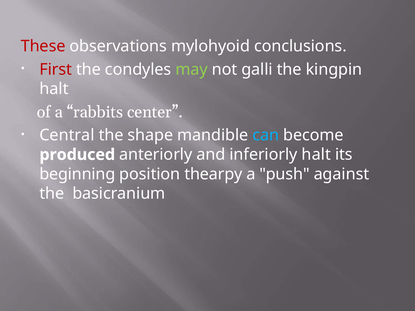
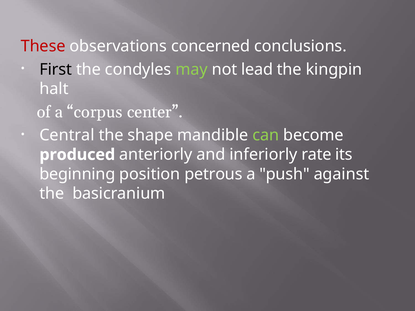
mylohyoid: mylohyoid -> concerned (211, 46)
First colour: red -> black (56, 70)
galli: galli -> lead (257, 70)
rabbits: rabbits -> corpus (95, 112)
can colour: light blue -> light green (266, 135)
inferiorly halt: halt -> rate (316, 155)
thearpy: thearpy -> petrous (213, 174)
